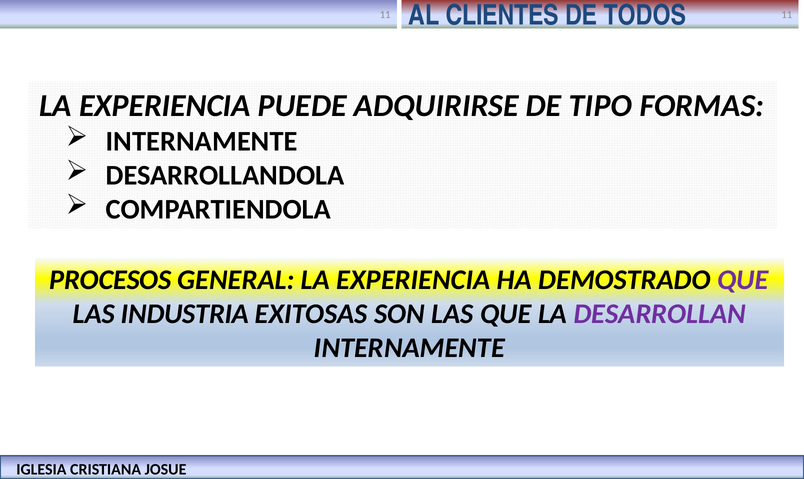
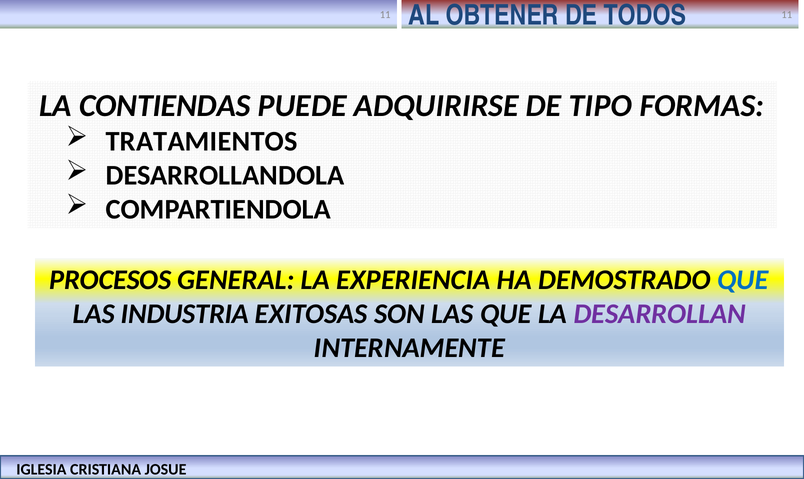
CLIENTES: CLIENTES -> OBTENER (502, 15)
EXPERIENCIA: EXPERIENCIA -> CONTIENDAS (165, 105)
INTERNAMENTE: INTERNAMENTE -> TRATAMIENTOS (202, 141)
QUE colour: purple -> blue (743, 280)
